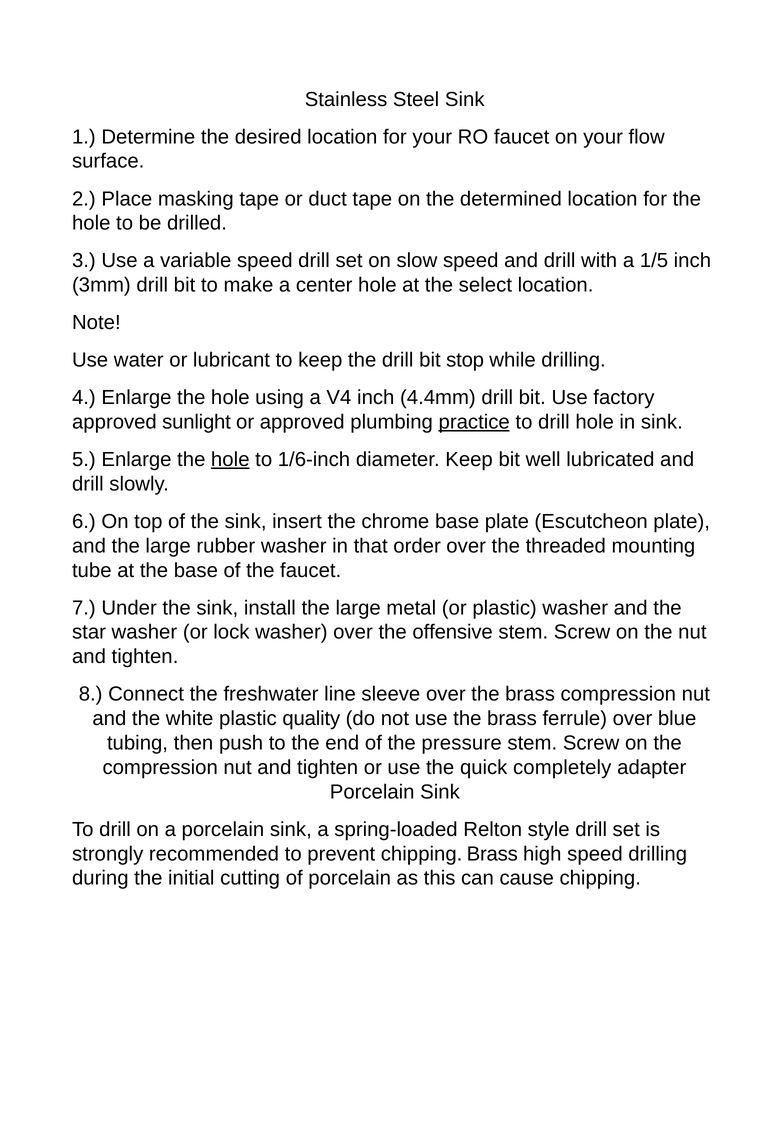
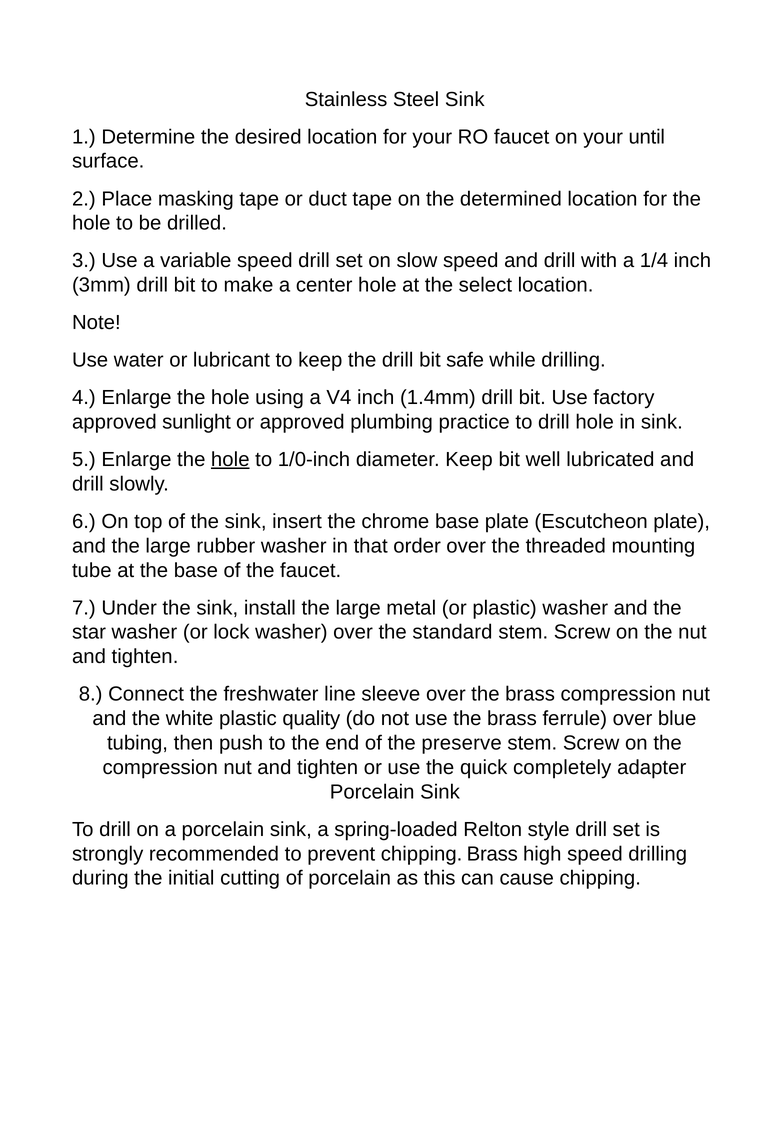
flow: flow -> until (647, 137)
1/5: 1/5 -> 1/4 (654, 261)
stop: stop -> safe (465, 360)
4.4mm: 4.4mm -> 1.4mm (438, 397)
practice underline: present -> none (474, 422)
1/6-inch: 1/6-inch -> 1/0-inch (314, 459)
offensive: offensive -> standard (452, 632)
pressure: pressure -> preserve (462, 743)
